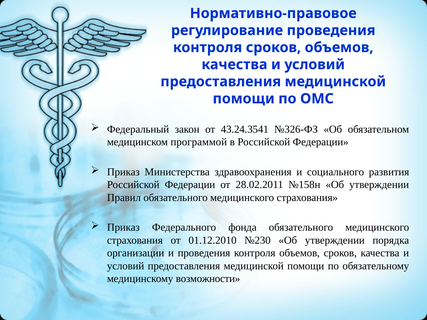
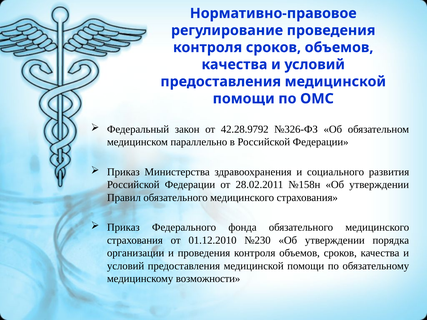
43.24.3541: 43.24.3541 -> 42.28.9792 (245, 129)
программой: программой -> параллельно (199, 142)
